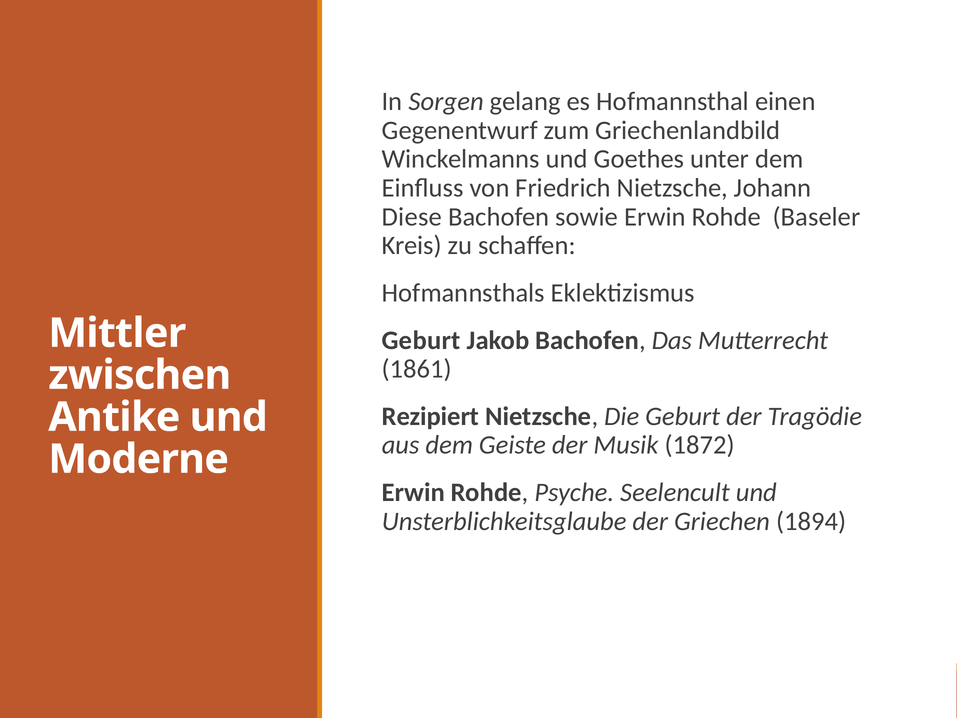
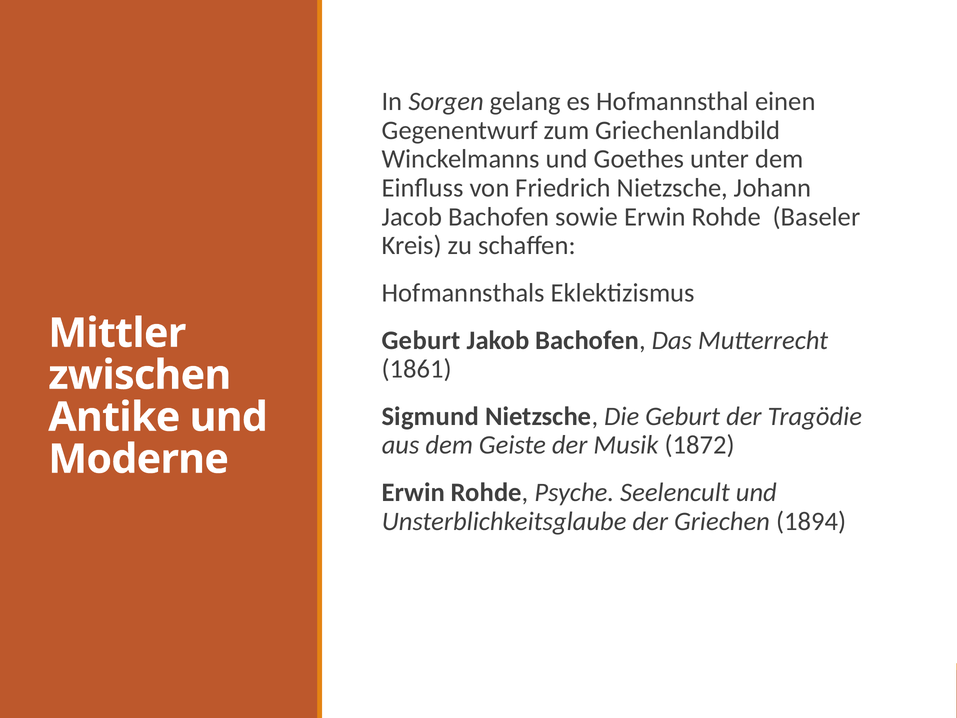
Diese: Diese -> Jacob (412, 217)
Rezipiert: Rezipiert -> Sigmund (430, 416)
